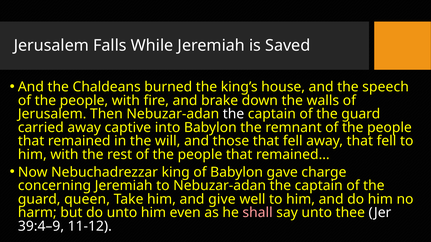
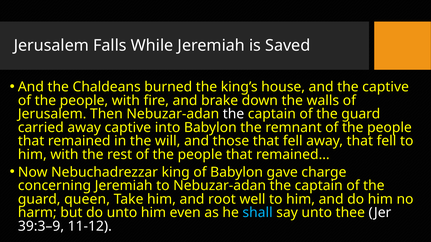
the speech: speech -> captive (386, 87)
give: give -> root (222, 200)
shall colour: pink -> light blue (258, 213)
39:4–9: 39:4–9 -> 39:3–9 (41, 227)
